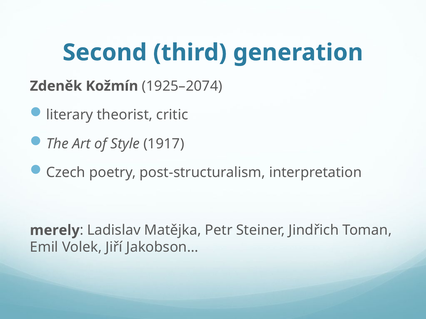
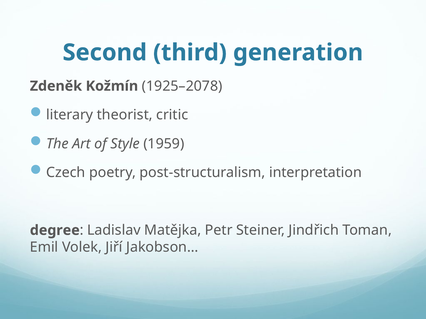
1925–2074: 1925–2074 -> 1925–2078 (182, 86)
1917: 1917 -> 1959 (164, 144)
merely: merely -> degree (55, 231)
